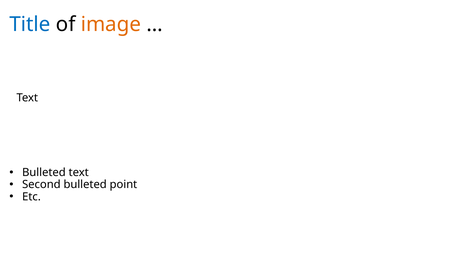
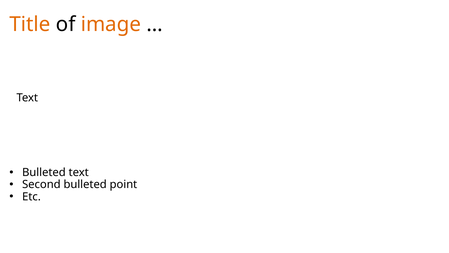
Title colour: blue -> orange (30, 24)
